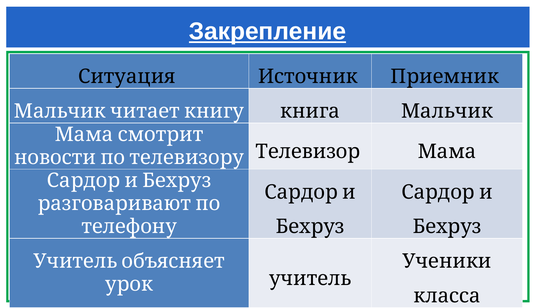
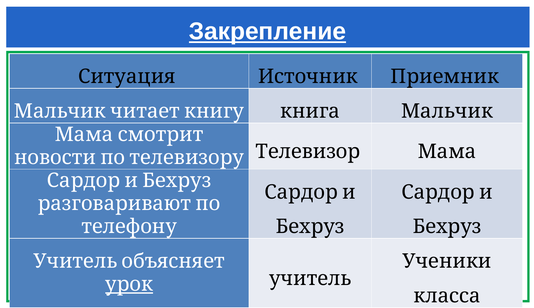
урок underline: none -> present (129, 284)
